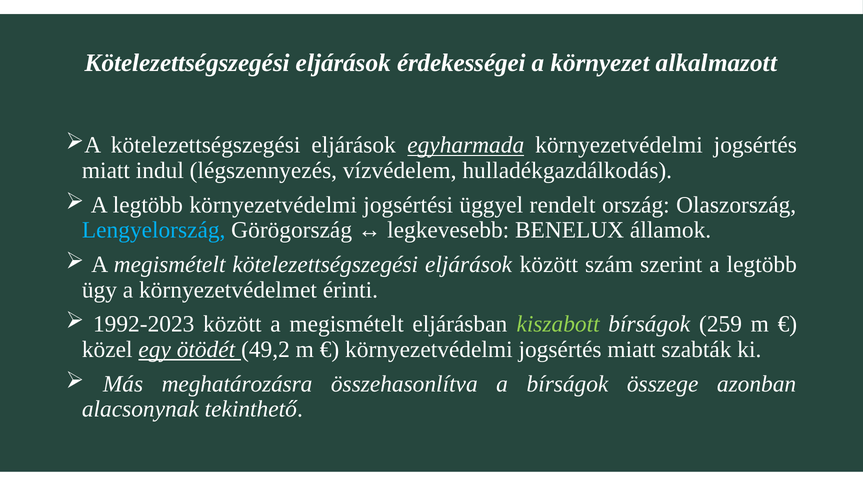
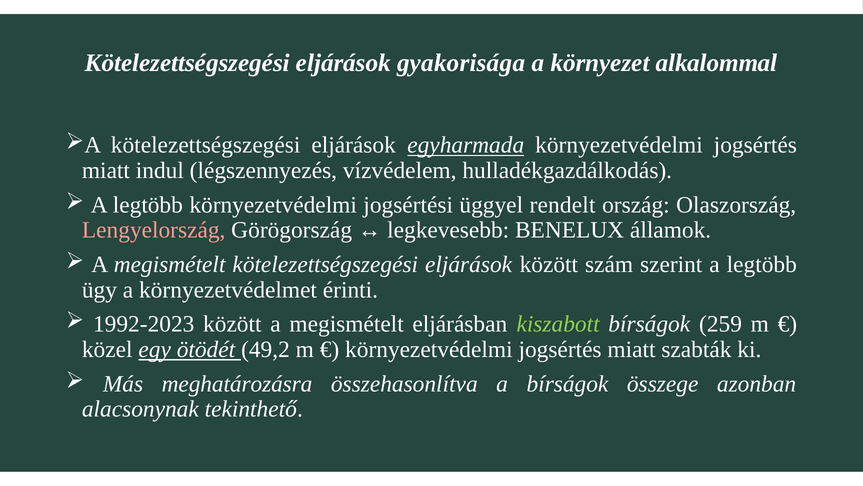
érdekességei: érdekességei -> gyakorisága (461, 63)
alkalmazott: alkalmazott -> alkalommal (717, 63)
Lengyelország colour: light blue -> pink (154, 230)
